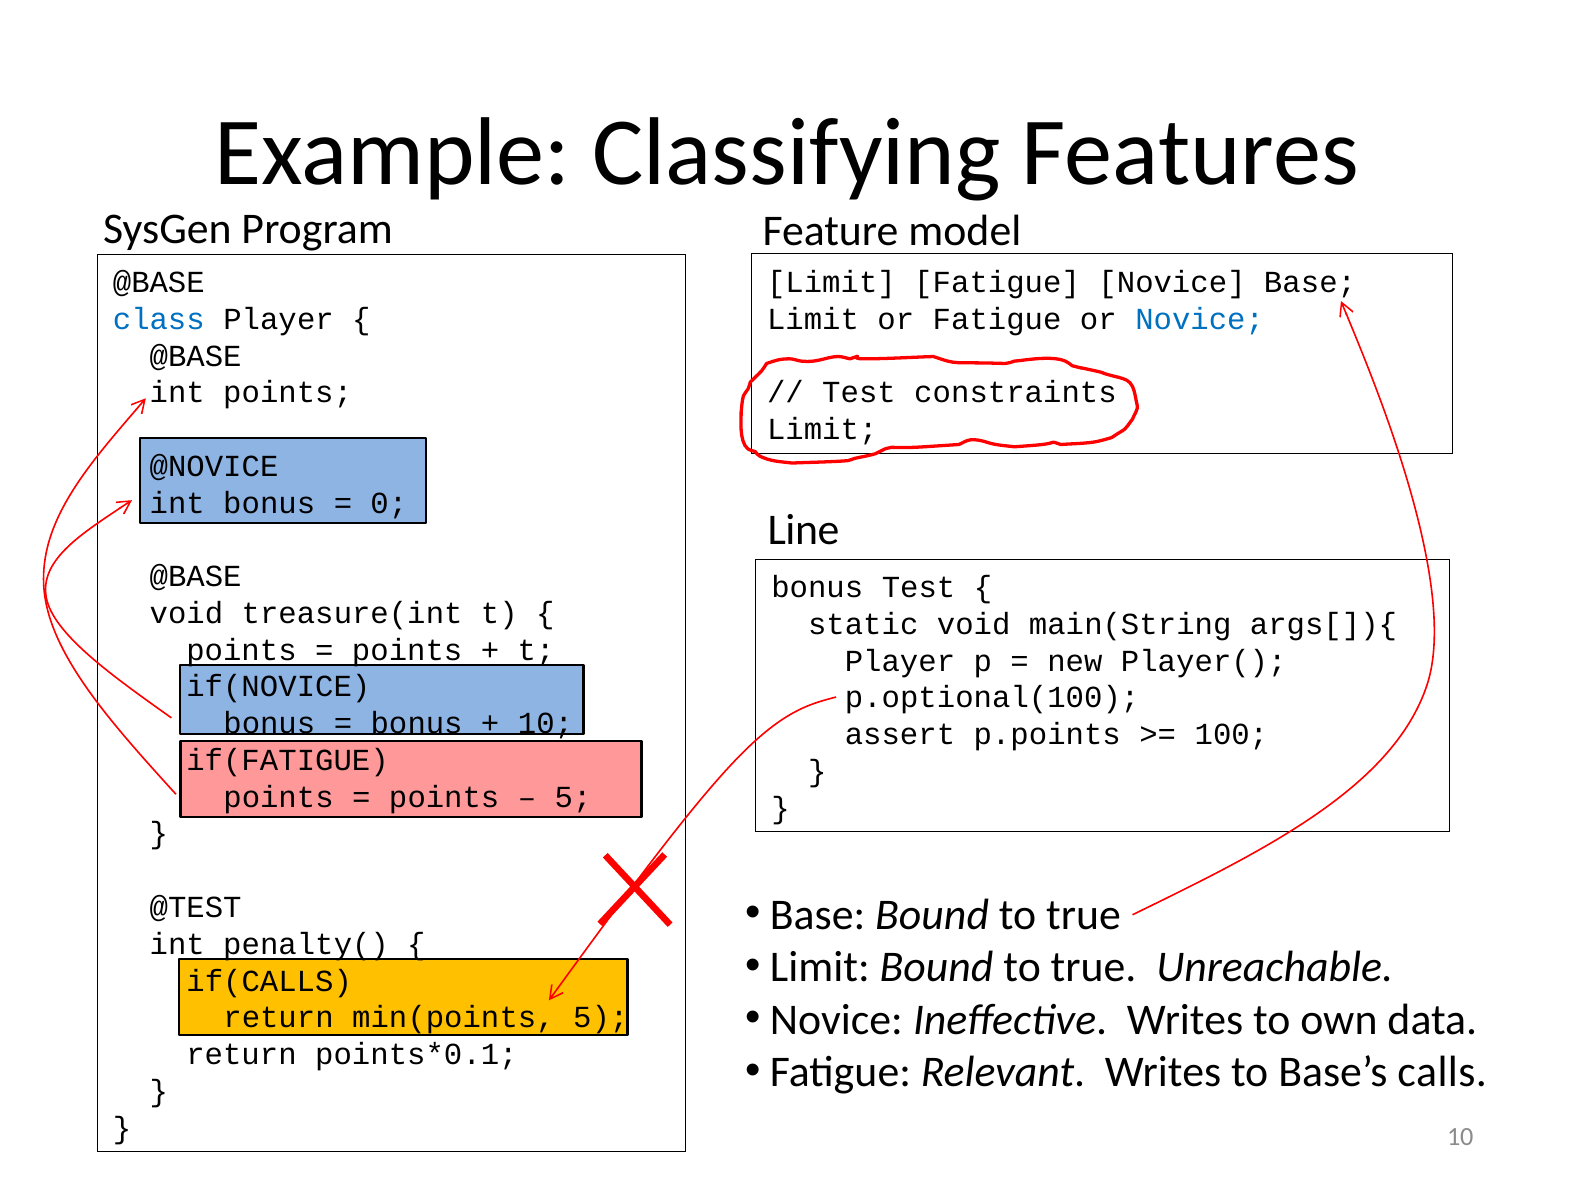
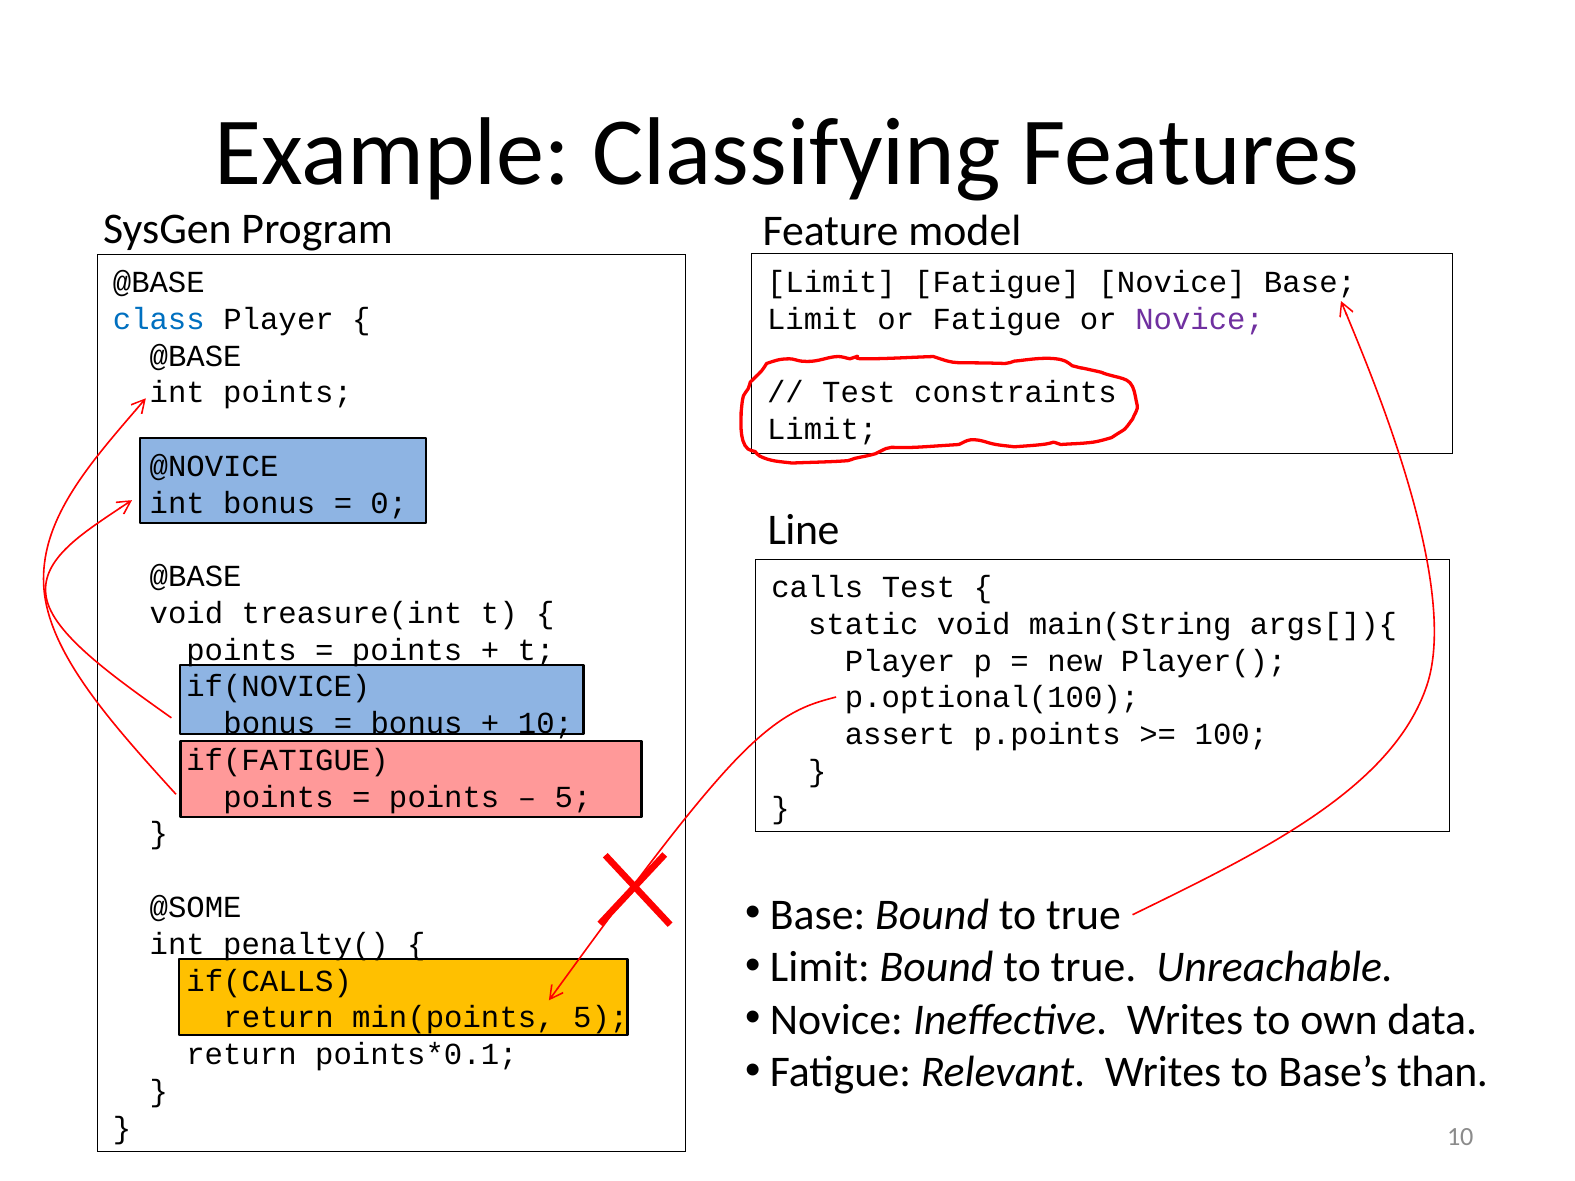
Novice colour: blue -> purple (1200, 319)
bonus: bonus -> calls (817, 588)
@TEST: @TEST -> @SOME (196, 908)
calls: calls -> than (1443, 1072)
